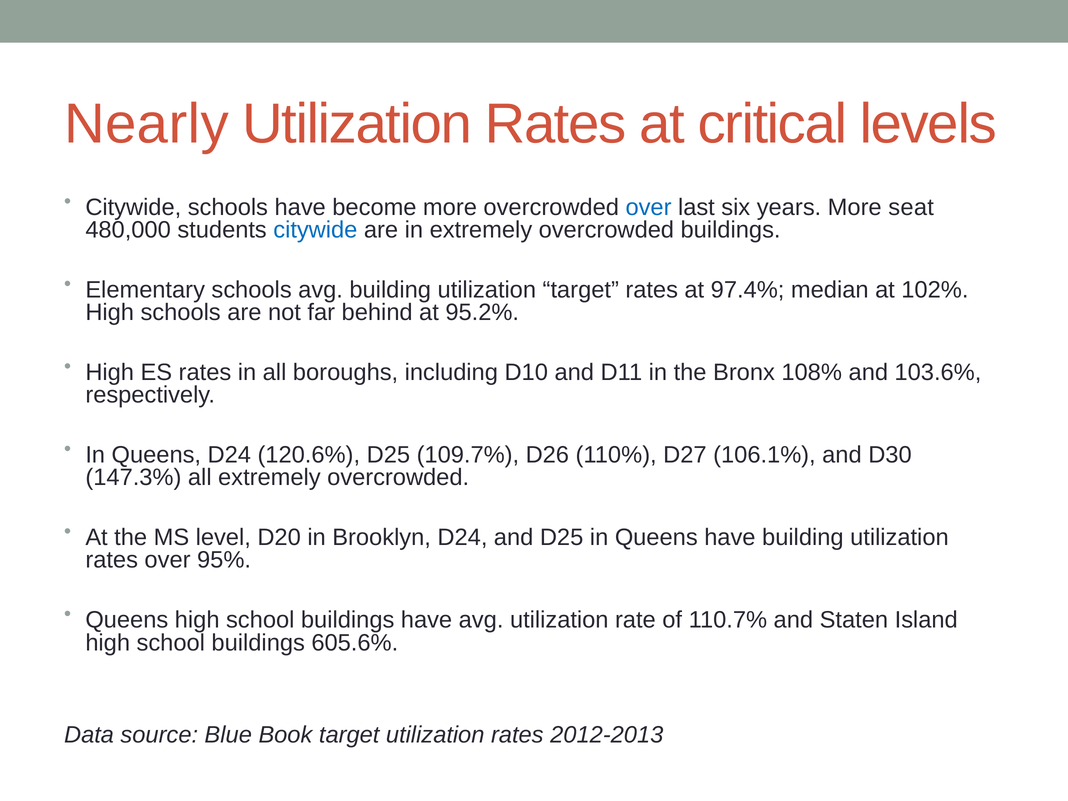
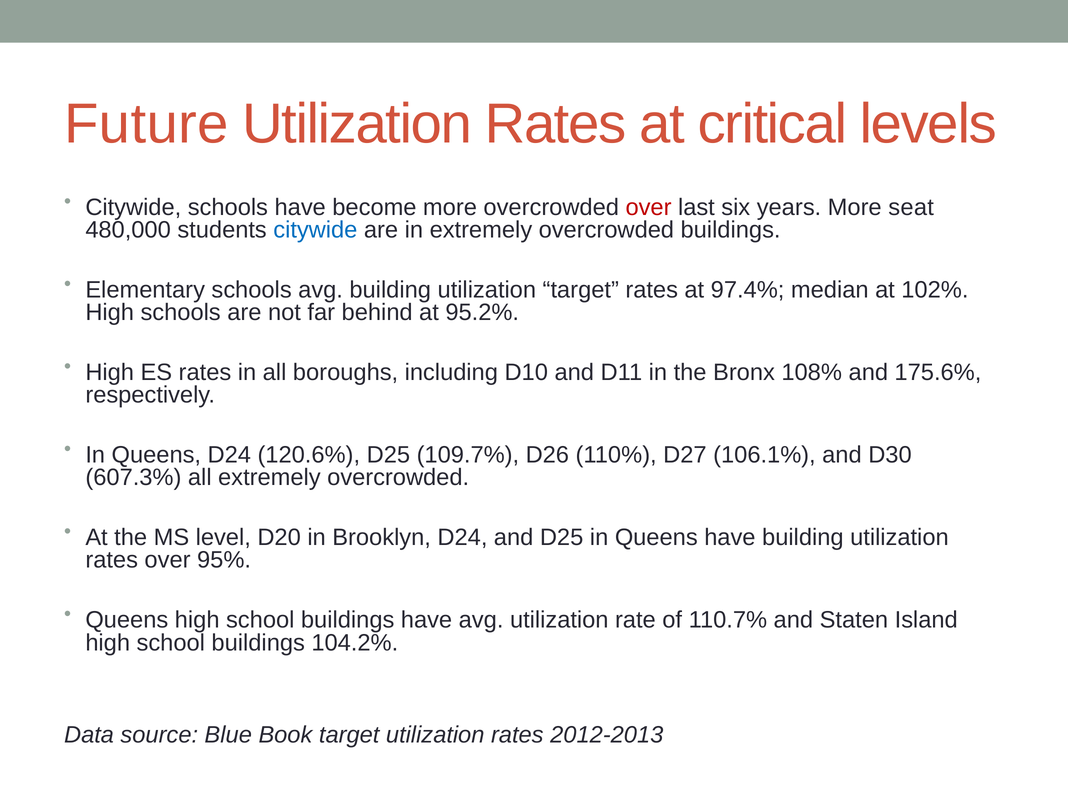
Nearly: Nearly -> Future (146, 124)
over colour: blue -> red (649, 207)
103.6%: 103.6% -> 175.6% (938, 372)
147.3%: 147.3% -> 607.3% (133, 478)
605.6%: 605.6% -> 104.2% (355, 643)
